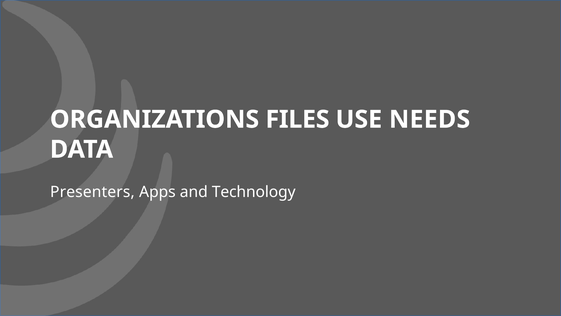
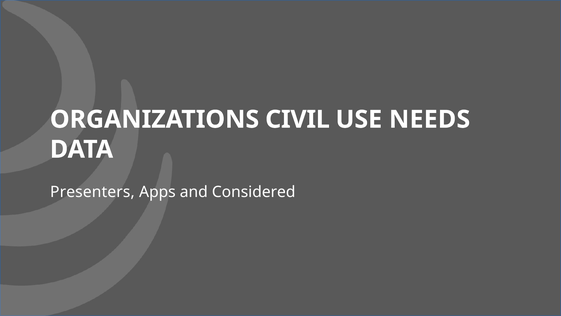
FILES: FILES -> CIVIL (297, 119)
Technology: Technology -> Considered (254, 192)
